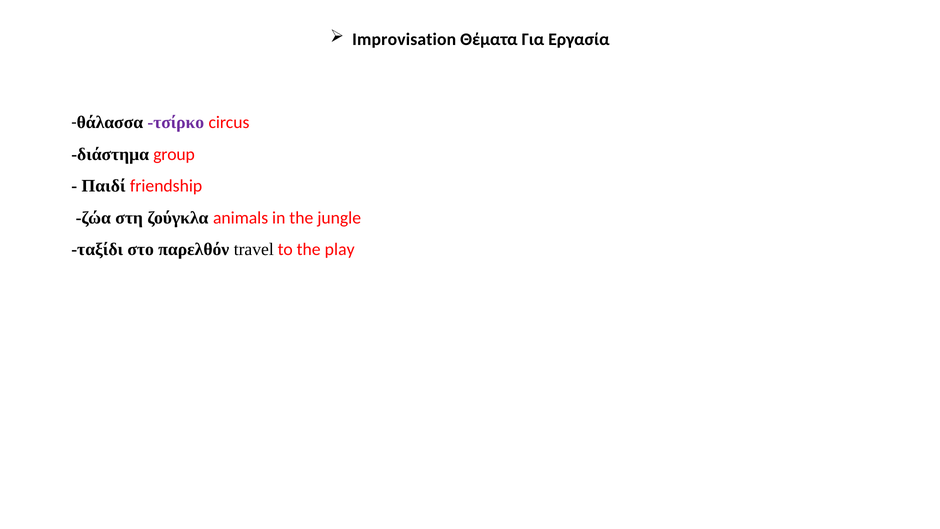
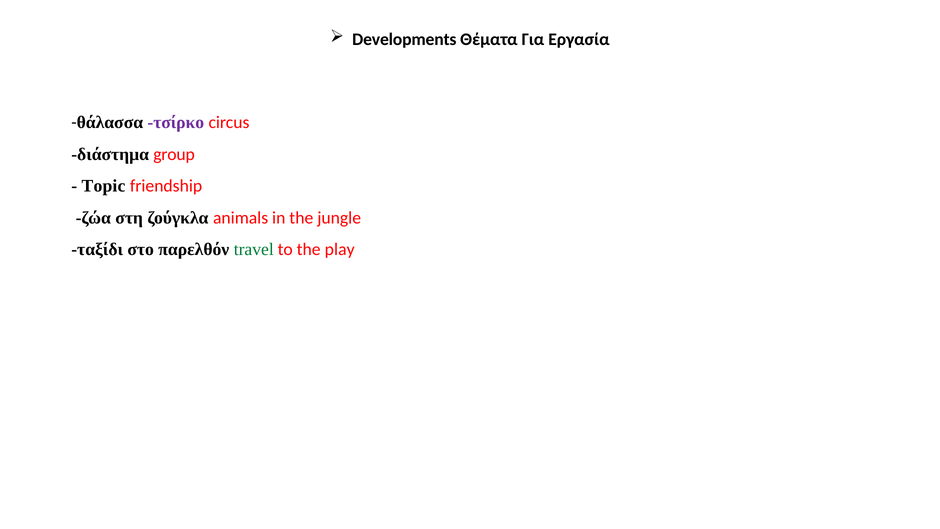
Improvisation: Improvisation -> Developments (404, 39)
Παιδί: Παιδί -> Topic (103, 186)
travel colour: black -> green (254, 249)
